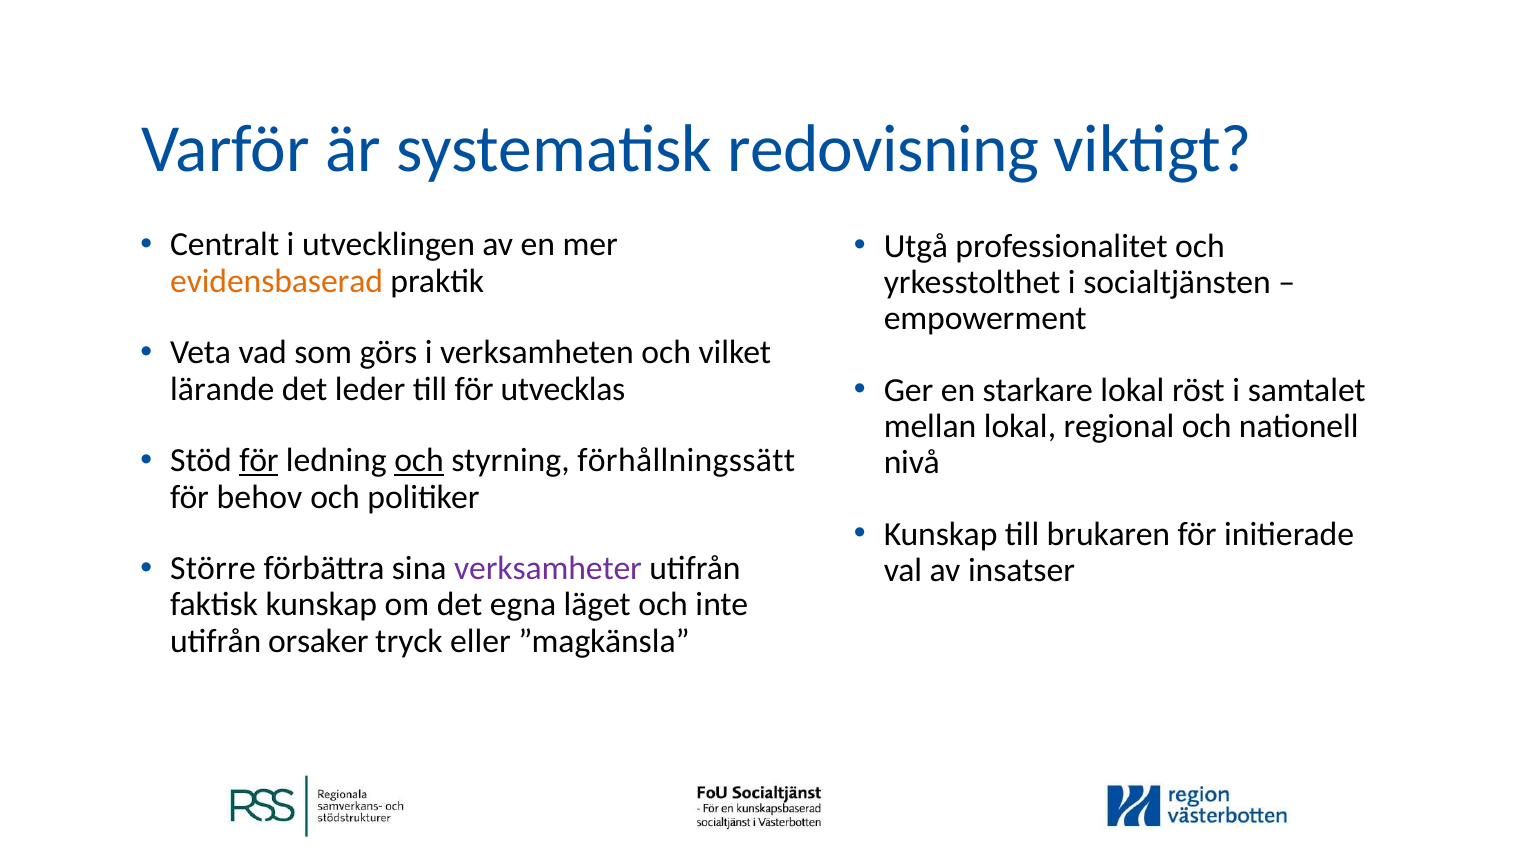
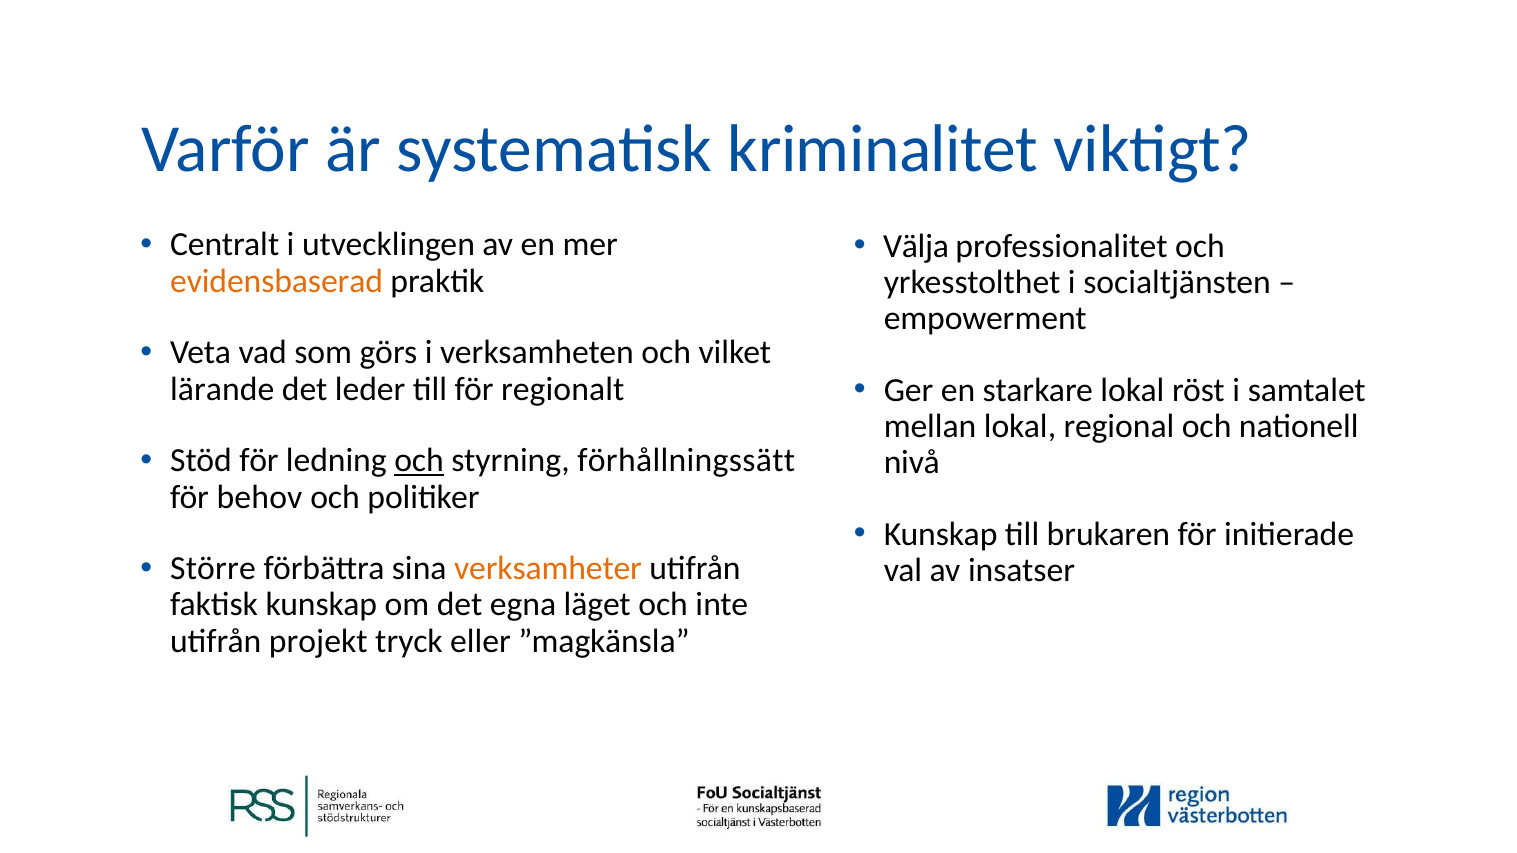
redovisning: redovisning -> kriminalitet (883, 149)
Utgå: Utgå -> Välja (916, 246)
utvecklas: utvecklas -> regionalt (563, 389)
för underline: present -> none (259, 461)
verksamheter colour: purple -> orange (548, 569)
orsaker: orsaker -> projekt (318, 641)
